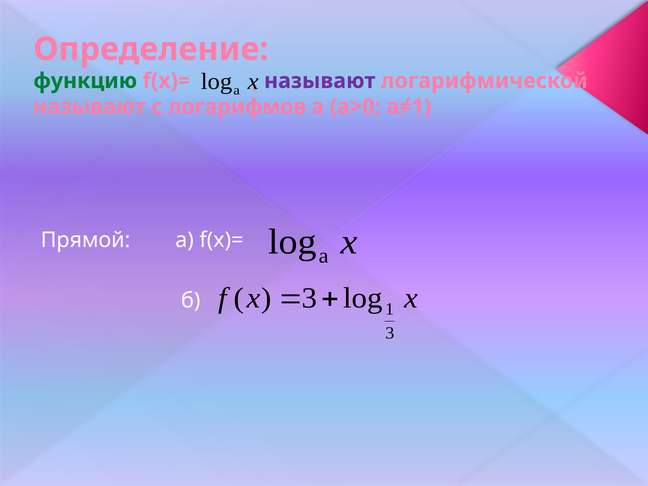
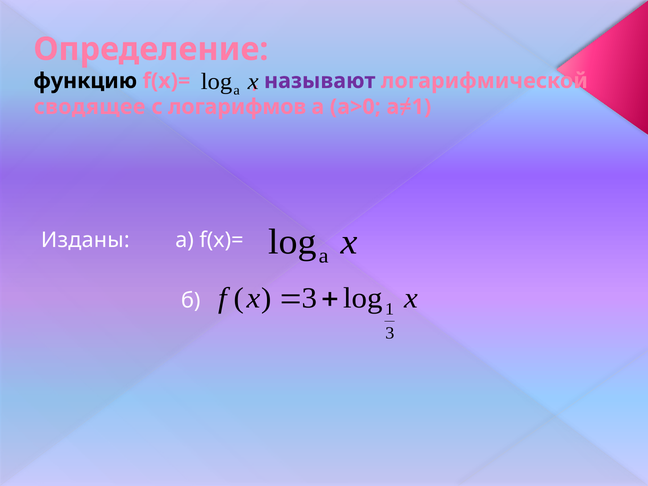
функцию colour: green -> black (85, 81)
называют: называют -> сводящее (89, 107)
Прямой: Прямой -> Изданы (85, 240)
